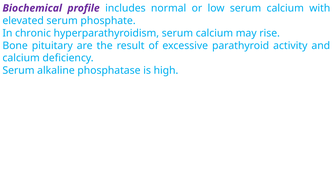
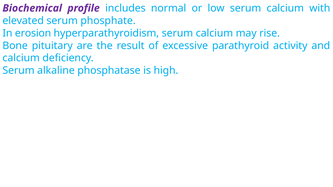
chronic: chronic -> erosion (33, 33)
